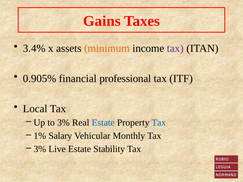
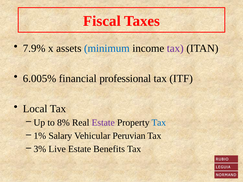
Gains: Gains -> Fiscal (102, 21)
3.4%: 3.4% -> 7.9% (34, 48)
minimum colour: orange -> blue (107, 48)
0.905%: 0.905% -> 6.005% (40, 79)
3%: 3% -> 8% (63, 123)
Estate colour: blue -> purple (103, 123)
Monthly: Monthly -> Peruvian (129, 136)
Stability: Stability -> Benefits (109, 149)
